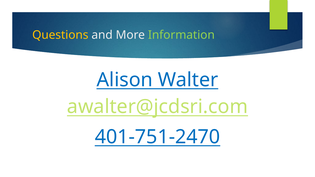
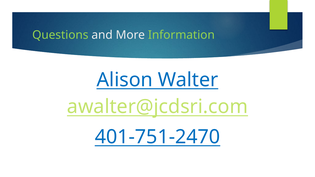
Questions colour: yellow -> light green (60, 35)
